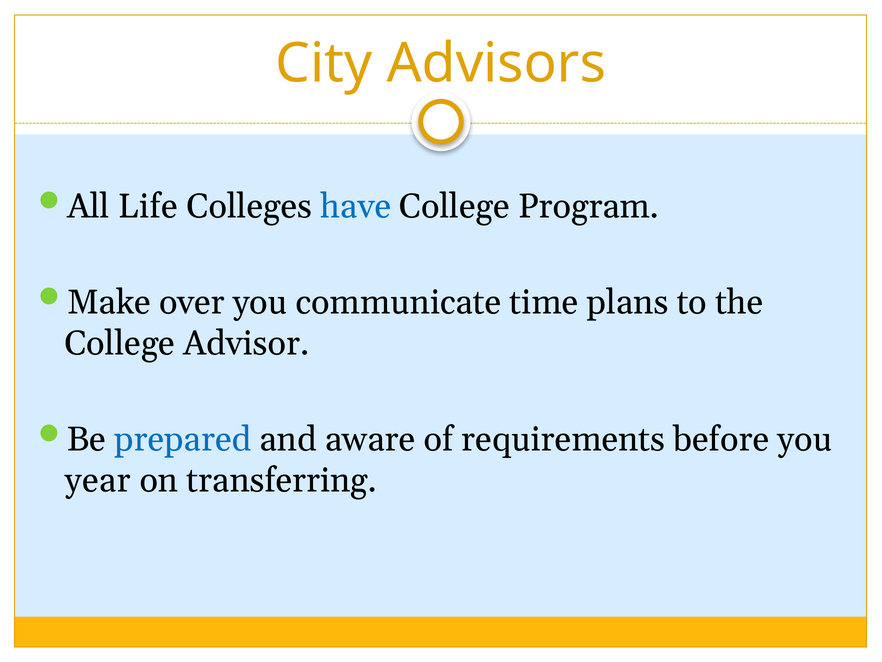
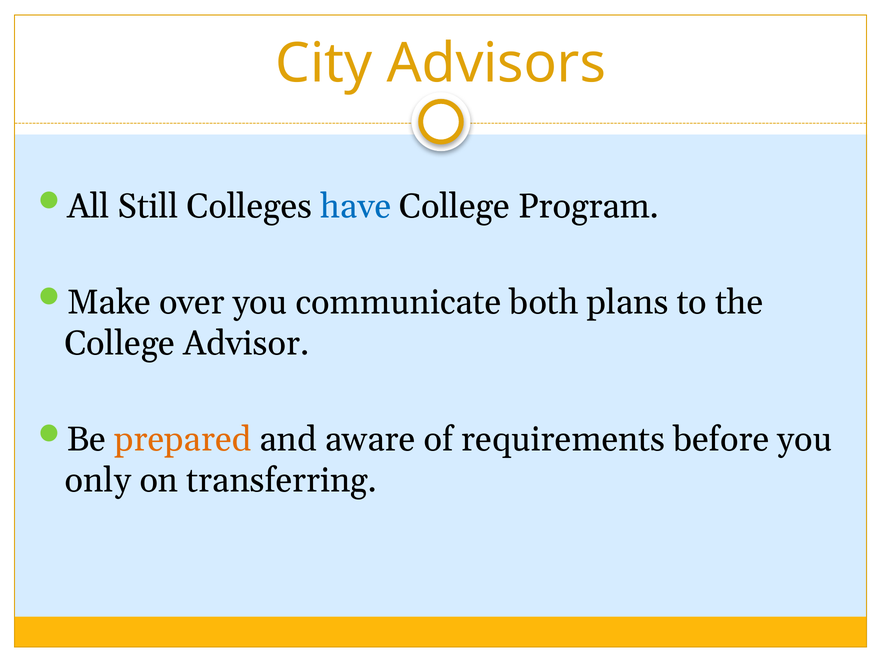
Life: Life -> Still (148, 206)
time: time -> both (544, 302)
prepared colour: blue -> orange (183, 439)
year: year -> only (98, 480)
